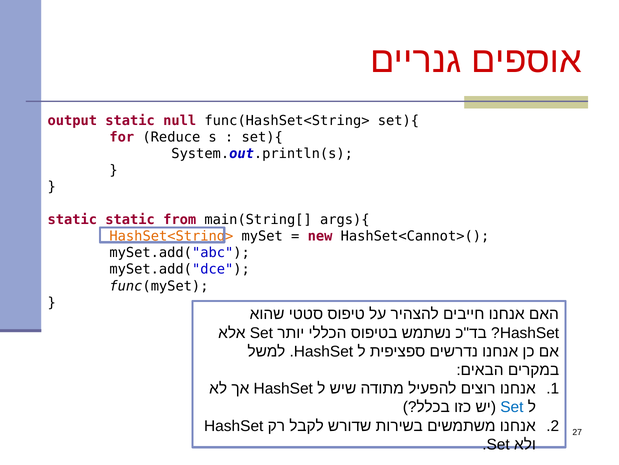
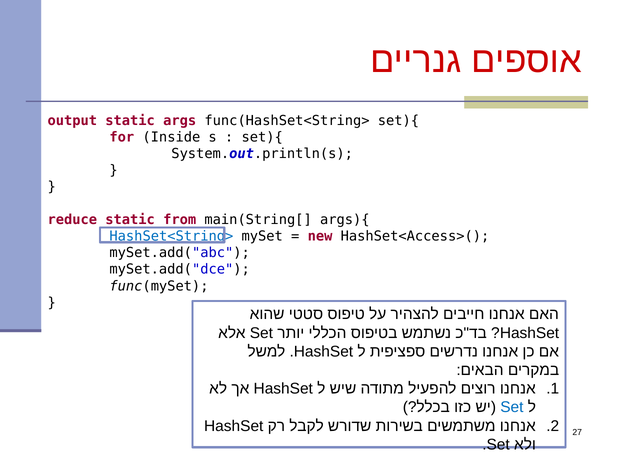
null: null -> args (180, 121)
Reduce: Reduce -> Inside (171, 137)
static: static -> reduce (72, 220)
HashSet<String> colour: orange -> blue (171, 236)
HashSet<Cannot>(: HashSet<Cannot>( -> HashSet<Access>( (415, 236)
